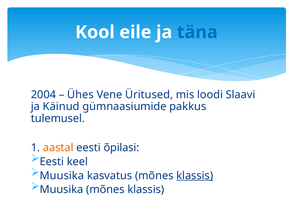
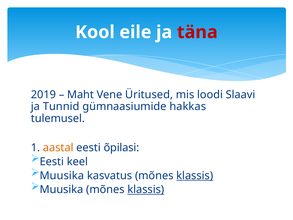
täna colour: blue -> red (197, 32)
2004: 2004 -> 2019 (43, 95)
Ühes: Ühes -> Maht (81, 95)
Käinud: Käinud -> Tunnid (61, 106)
pakkus: pakkus -> hakkas (188, 106)
klassis underline: none -> present (146, 189)
